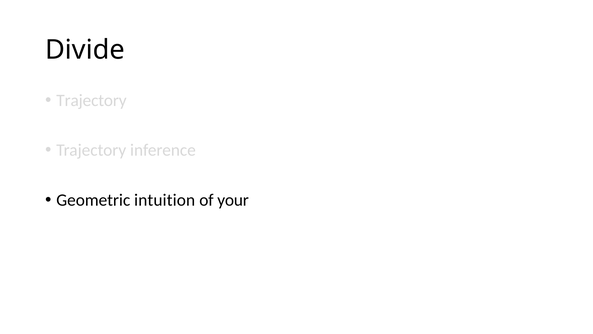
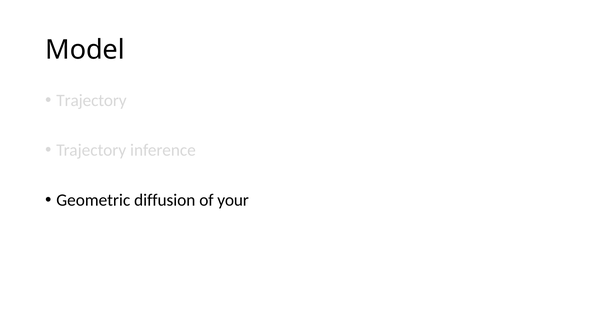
Divide: Divide -> Model (85, 50)
intuition: intuition -> diffusion (165, 200)
